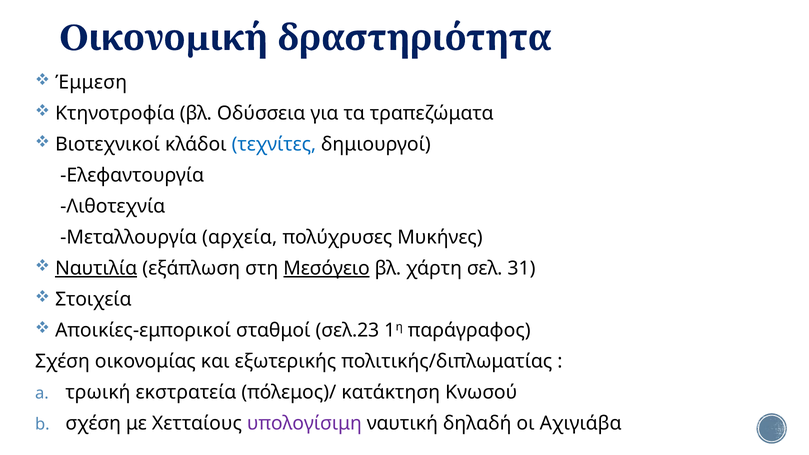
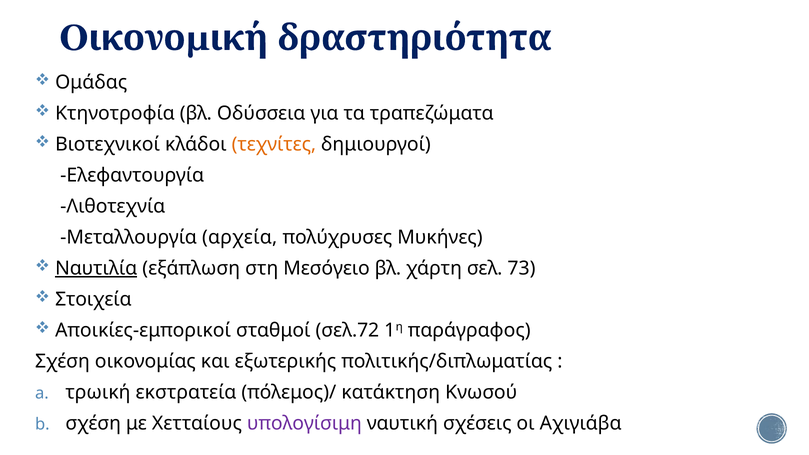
Έμμεση: Έμμεση -> Ομάδας (91, 82)
τεχνίτες colour: blue -> orange (274, 144)
Μεσόγειο underline: present -> none (327, 268)
31: 31 -> 73 (521, 268)
σελ.23: σελ.23 -> σελ.72 (347, 330)
δηλαδή: δηλαδή -> σχέσεις (477, 424)
